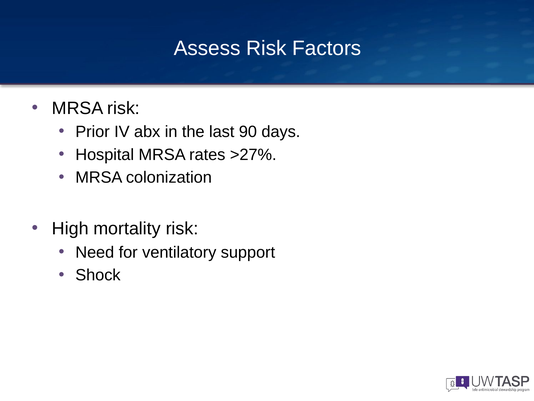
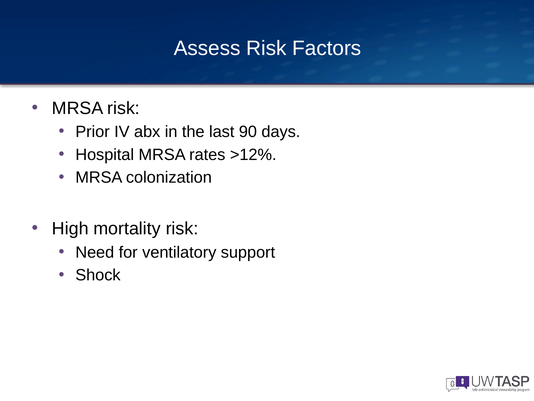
>27%: >27% -> >12% (253, 154)
